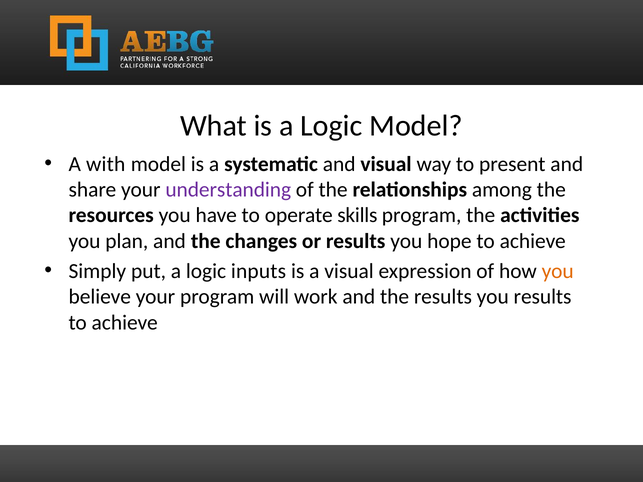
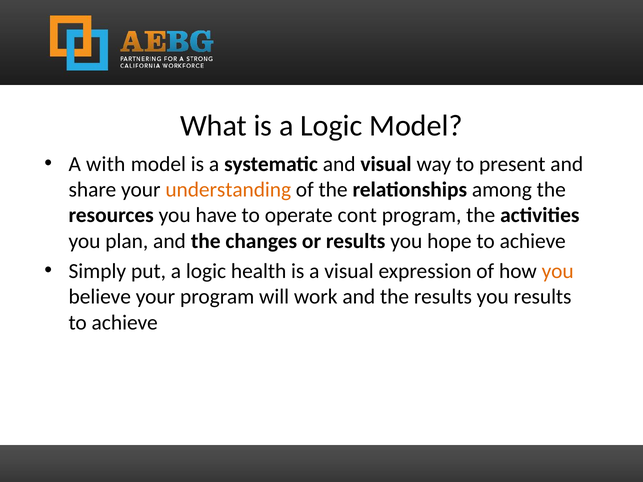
understanding colour: purple -> orange (228, 190)
skills: skills -> cont (357, 215)
inputs: inputs -> health (259, 271)
